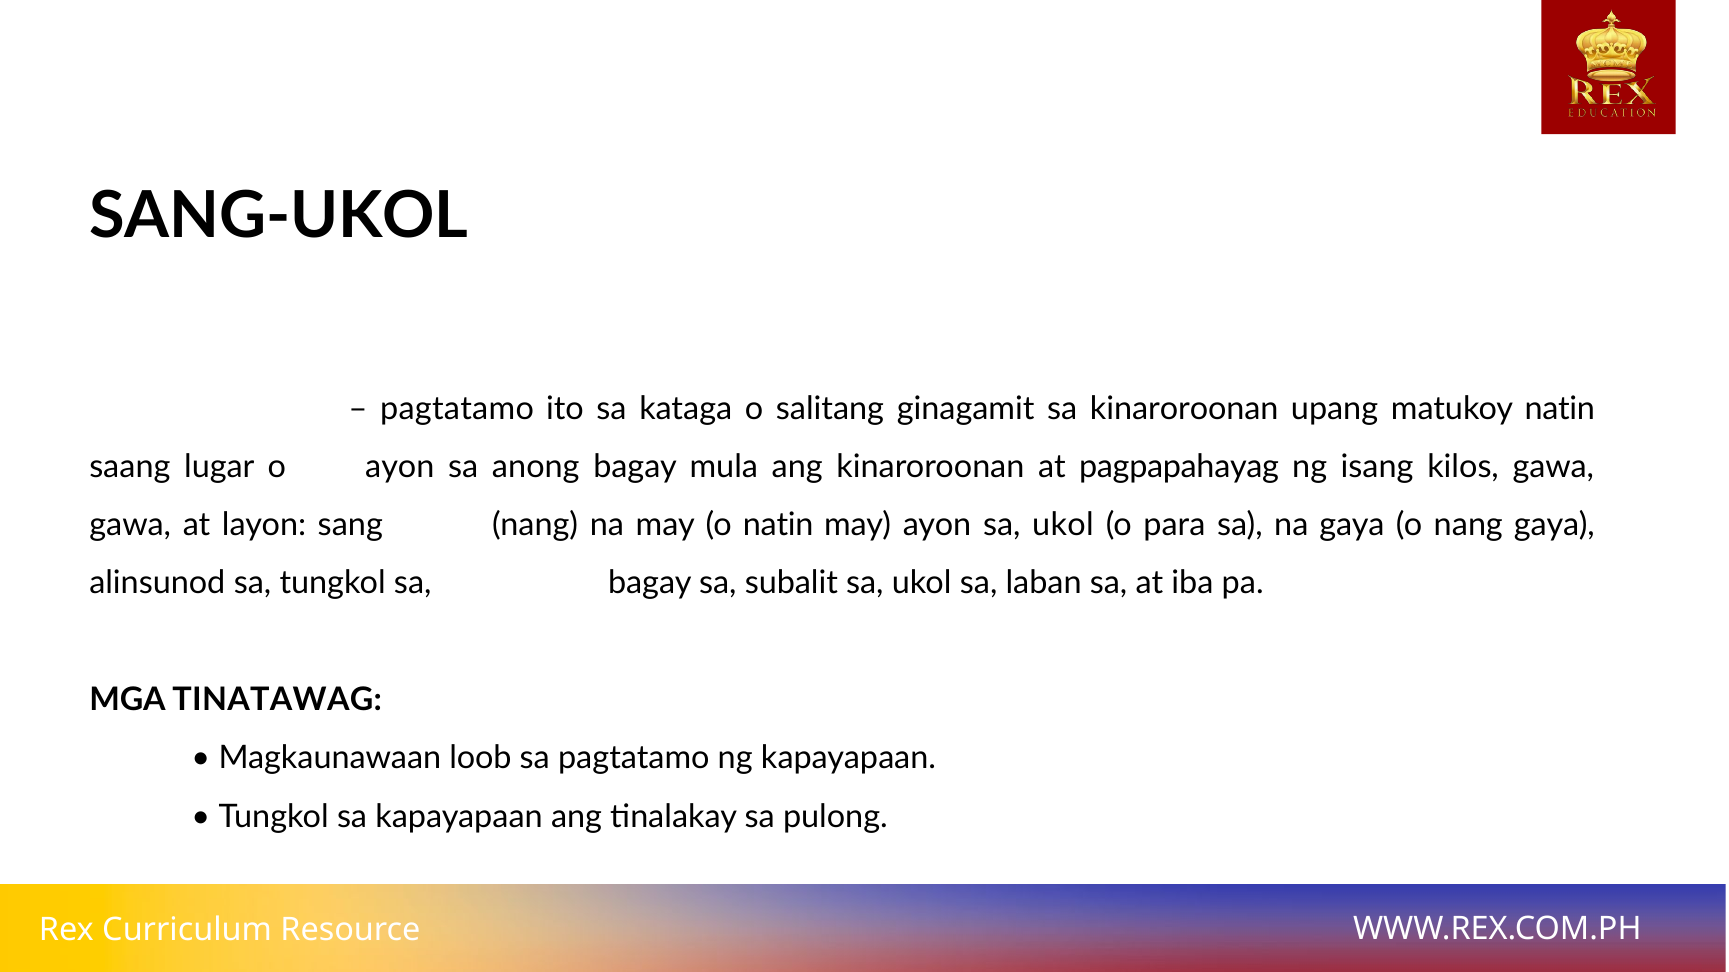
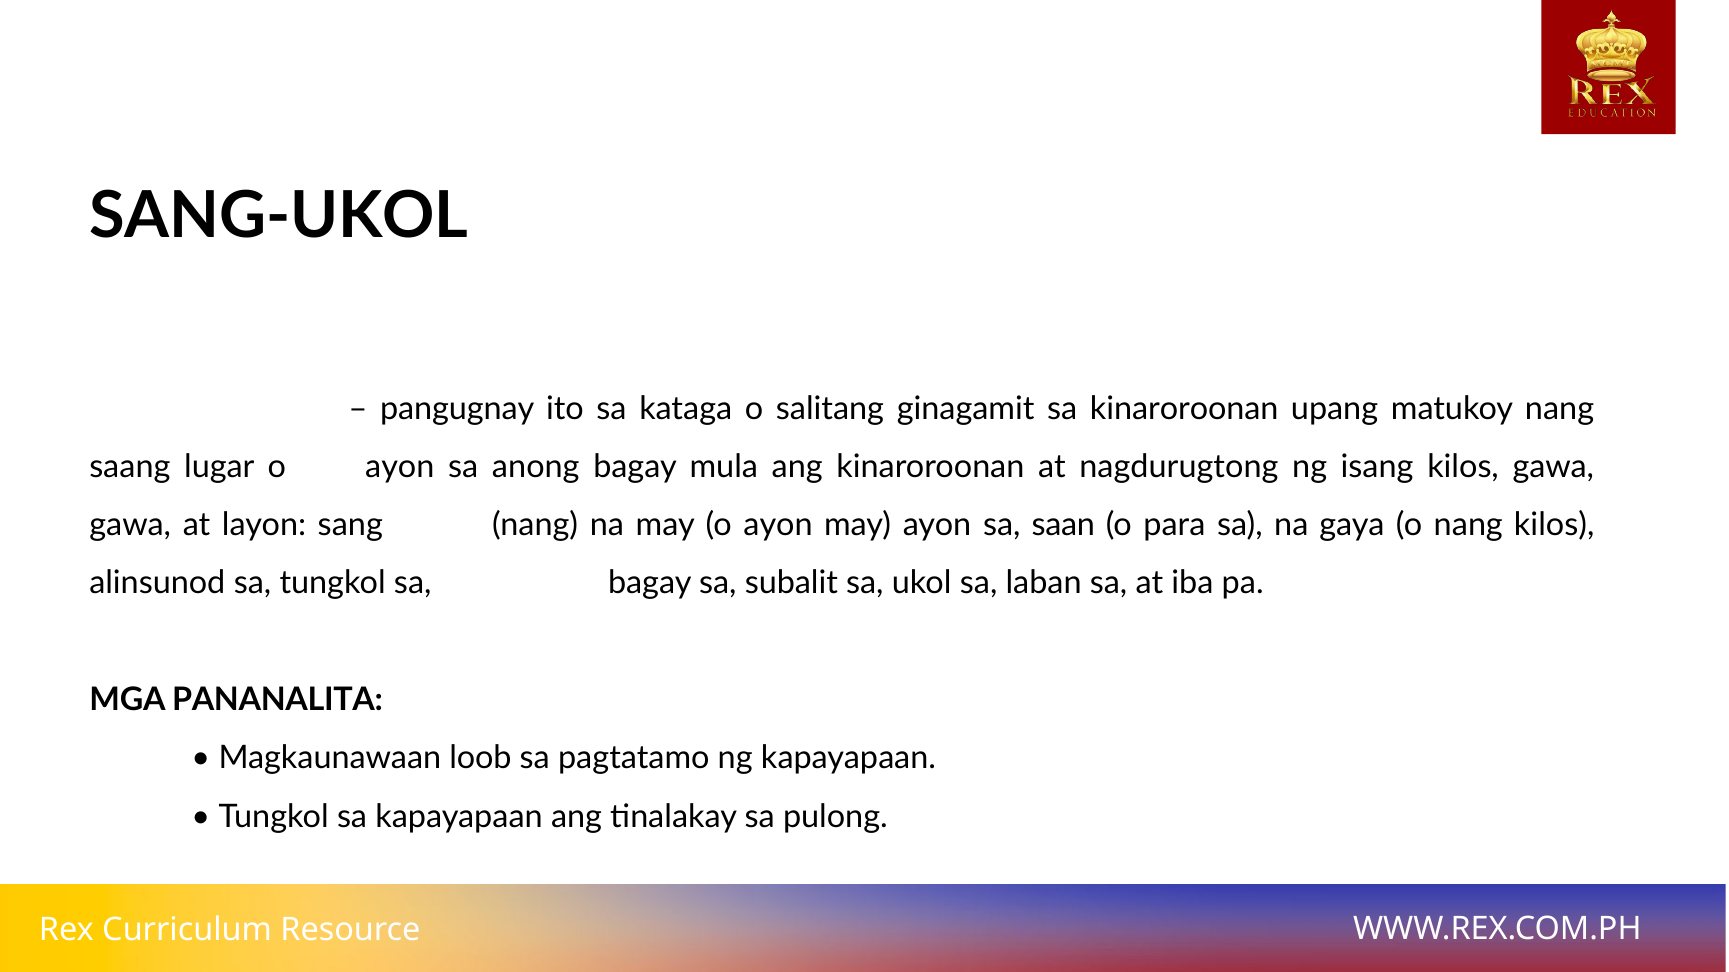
pagtatamo: pagtatamo -> pangugnay (457, 409)
matukoy natin: natin -> nang (1560, 409)
pagpapahayag: pagpapahayag -> nagdurugtong (1179, 467)
may o natin: natin -> ayon (778, 525)
ayon sa ukol: ukol -> saan (1063, 525)
nang gaya: gaya -> kilos (1554, 525)
TINATAWAG: TINATAWAG -> PANANALITA (278, 700)
